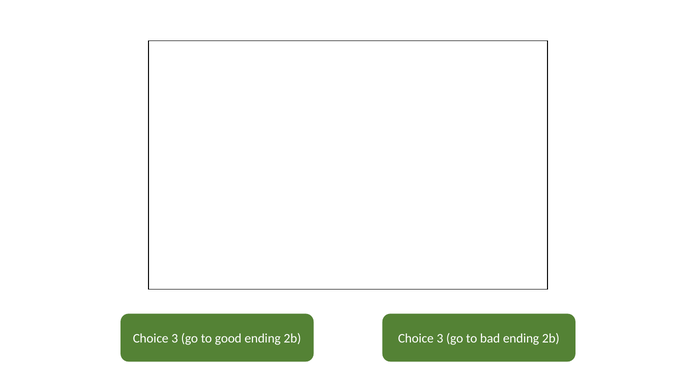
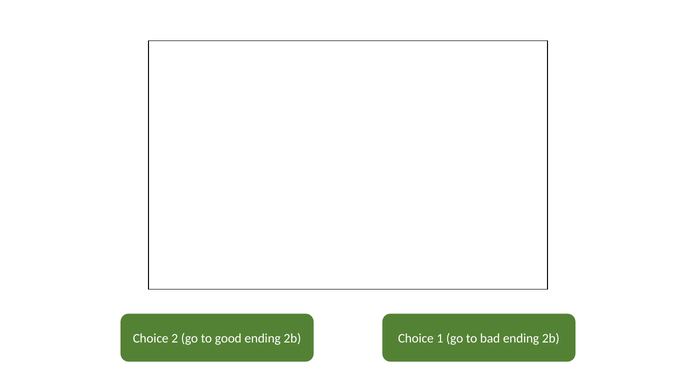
3: 3 -> 2 (175, 338)
2b Choice 3: 3 -> 1 (440, 338)
